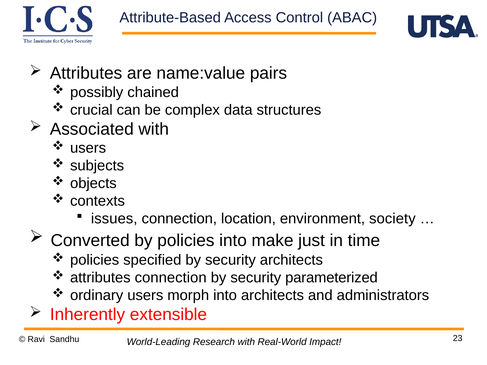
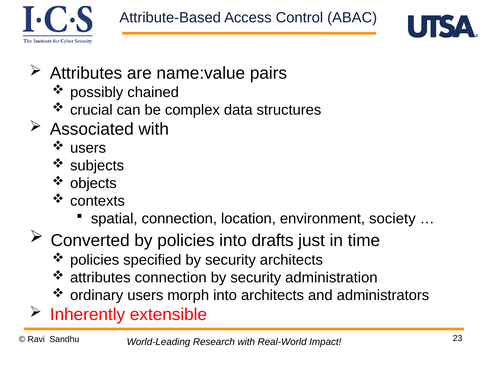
issues: issues -> spatial (114, 219)
make: make -> drafts (273, 241)
parameterized: parameterized -> administration (331, 278)
